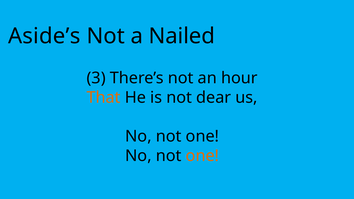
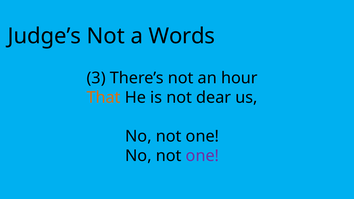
Aside’s: Aside’s -> Judge’s (44, 36)
Nailed: Nailed -> Words (182, 36)
one colour: orange -> purple (202, 156)
